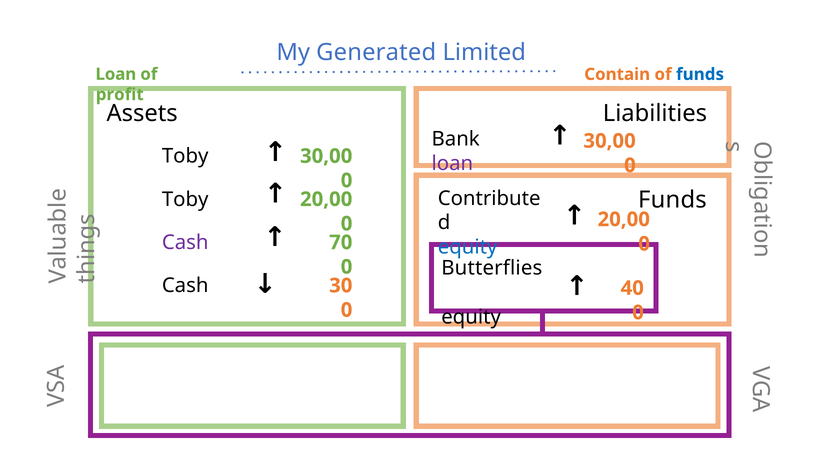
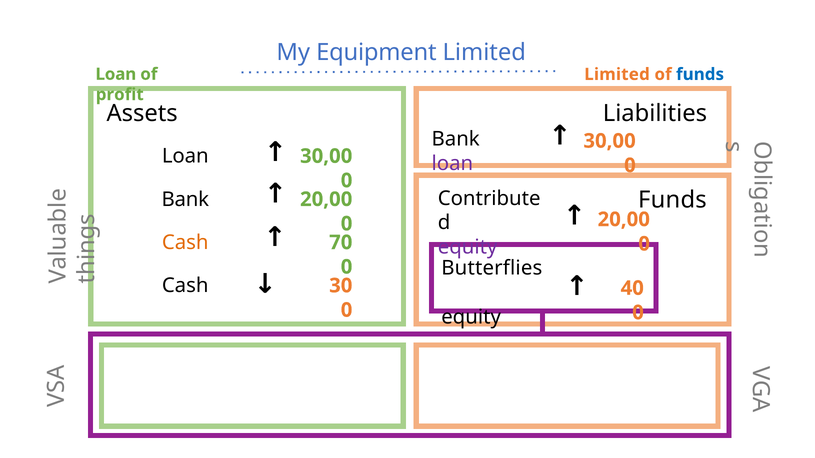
Generated: Generated -> Equipment (376, 52)
Contain: Contain -> Limited (617, 74)
Toby: Toby -> Loan (185, 156)
Toby: Toby -> Bank (185, 199)
Cash colour: purple -> orange (185, 243)
equity colour: blue -> purple (468, 247)
